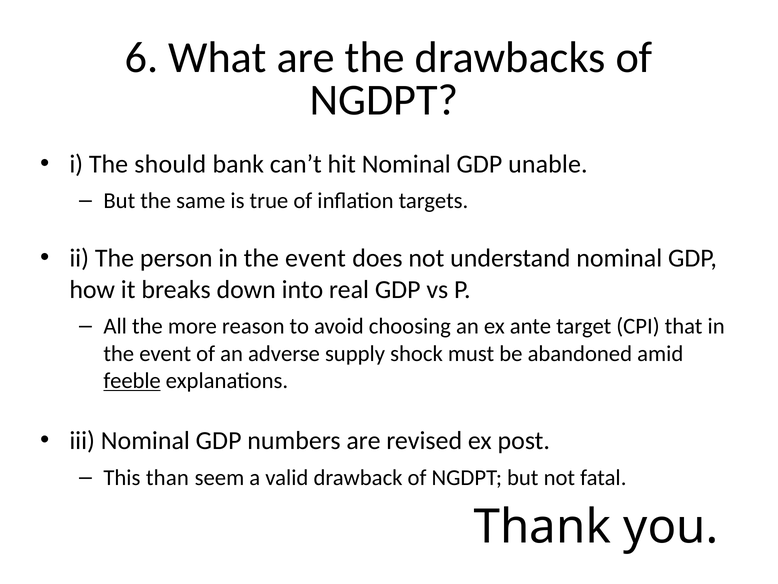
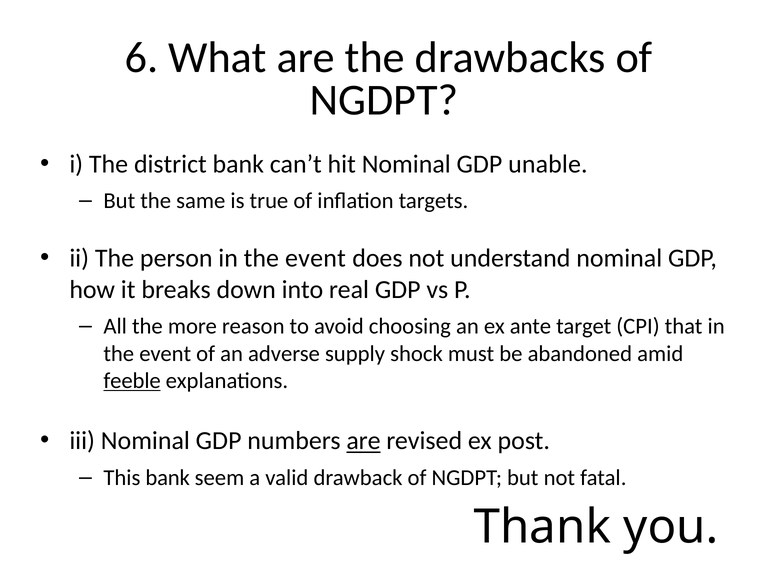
should: should -> district (170, 164)
are underline: none -> present (363, 441)
This than: than -> bank (168, 477)
